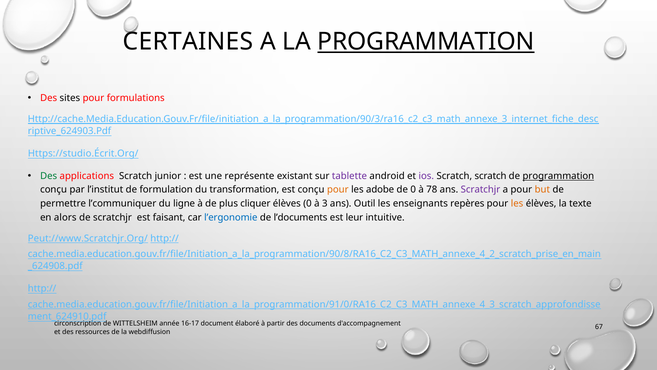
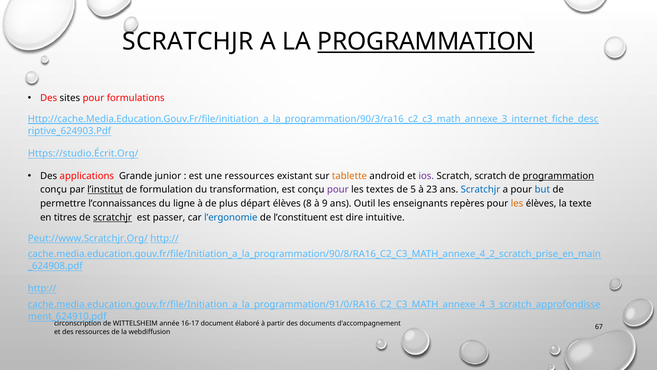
CERTAINES: CERTAINES -> SCRATCHJR (188, 41)
Des colour: green -> black (49, 176)
applications Scratch: Scratch -> Grande (136, 176)
une représente: représente -> ressources (249, 176)
tablette colour: purple -> orange (349, 176)
l’institut underline: none -> present (105, 190)
pour colour: orange -> purple (338, 190)
adobe: adobe -> textes (380, 190)
de 0: 0 -> 5 (413, 190)
78: 78 -> 23 (432, 190)
Scratchjr colour: purple -> blue (481, 190)
but colour: orange -> blue (542, 190)
l’communiquer: l’communiquer -> l’connaissances (122, 203)
cliquer: cliquer -> départ (255, 203)
élèves 0: 0 -> 8 (307, 203)
3: 3 -> 9 (325, 203)
alors: alors -> titres (65, 217)
scratchjr underline: none -> present (112, 217)
faisant: faisant -> passer (169, 217)
l’documents: l’documents -> l’constituent (301, 217)
leur: leur -> dire (354, 217)
